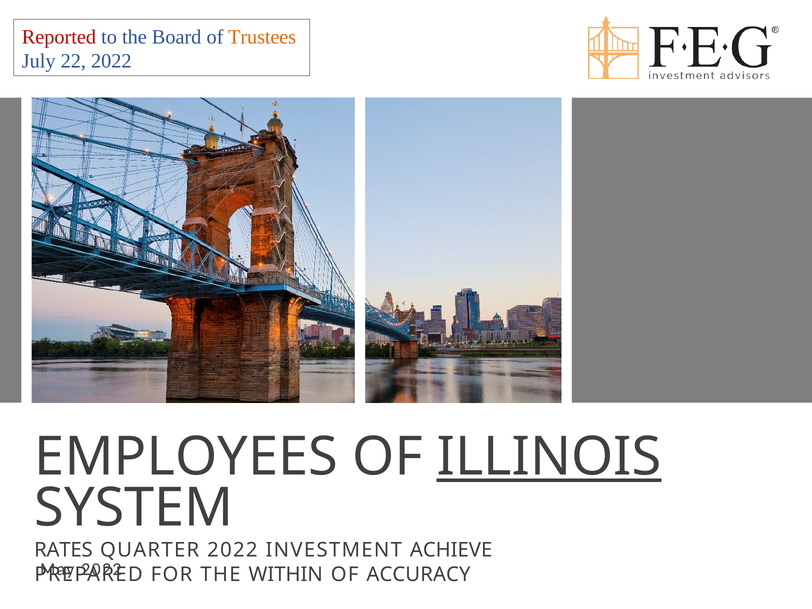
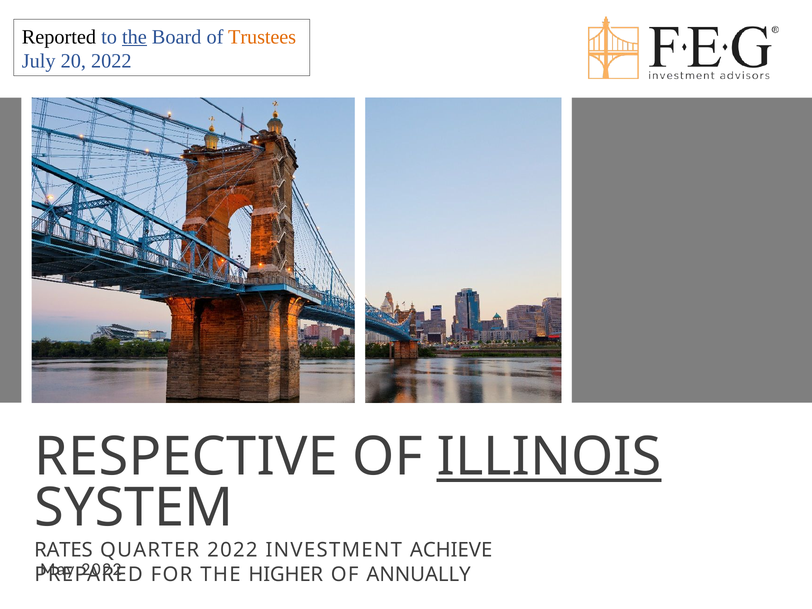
Reported colour: red -> black (59, 37)
the underline: none -> present (134, 37)
22: 22 -> 20 (73, 61)
EMPLOYEES: EMPLOYEES -> RESPECTIVE (186, 457)
WITHIN: WITHIN -> HIGHER (286, 574)
ACCURACY: ACCURACY -> ANNUALLY (419, 574)
